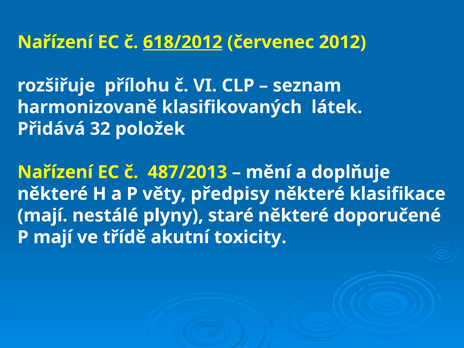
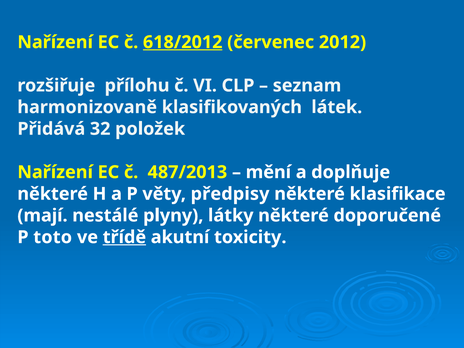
staré: staré -> látky (231, 216)
P mají: mají -> toto (53, 237)
třídě underline: none -> present (124, 237)
